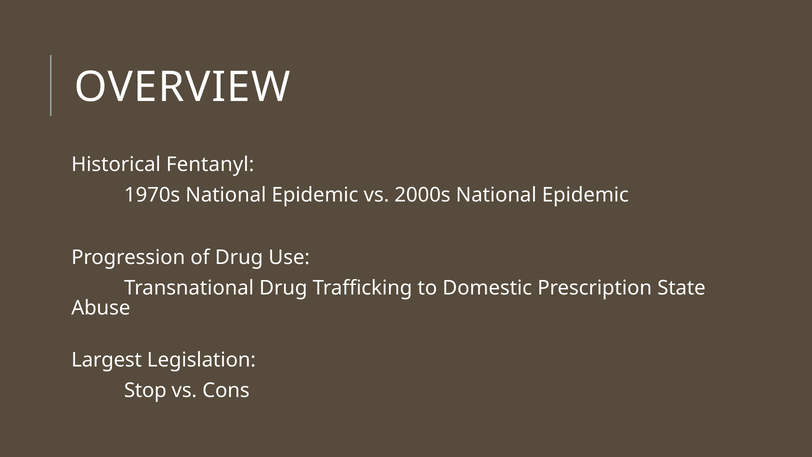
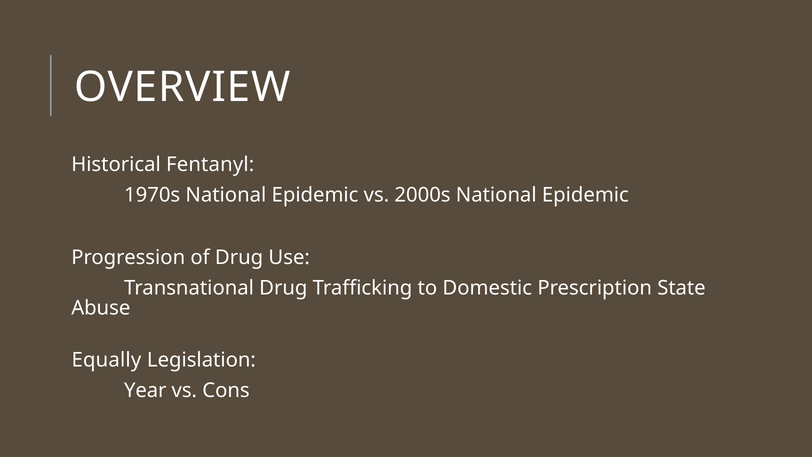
Largest: Largest -> Equally (106, 360)
Stop: Stop -> Year (145, 390)
